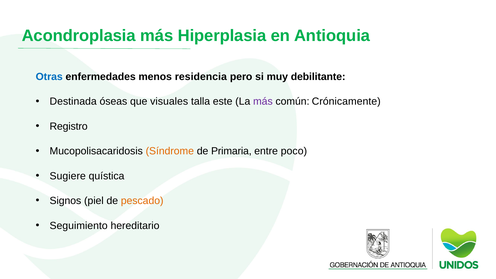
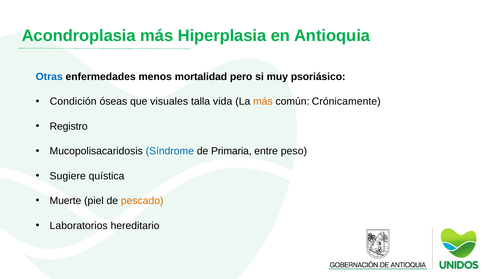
residencia: residencia -> mortalidad (201, 77)
debilitante: debilitante -> psoriásico (318, 77)
Destinada: Destinada -> Condición (73, 102)
este: este -> vida (223, 102)
más colour: purple -> orange (263, 102)
Síndrome colour: orange -> blue (170, 151)
poco: poco -> peso (294, 151)
Signos: Signos -> Muerte (65, 201)
Seguimiento: Seguimiento -> Laboratorios (79, 226)
